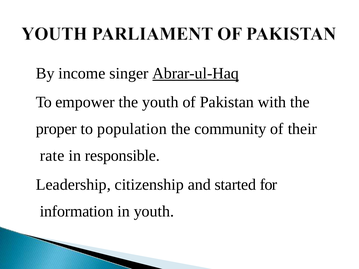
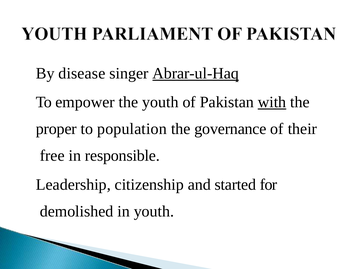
income: income -> disease (82, 73)
with underline: none -> present (272, 102)
community: community -> governance (230, 129)
rate: rate -> free (52, 156)
information: information -> demolished (77, 211)
